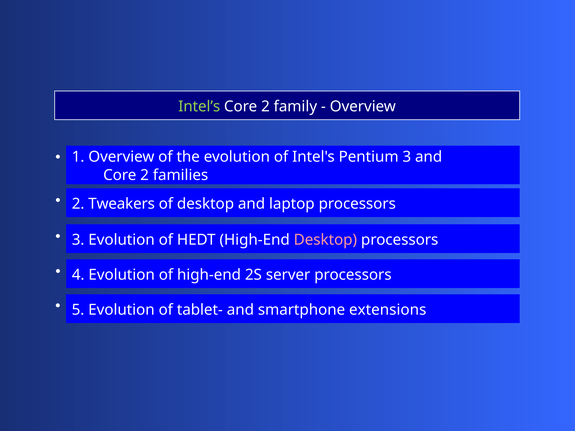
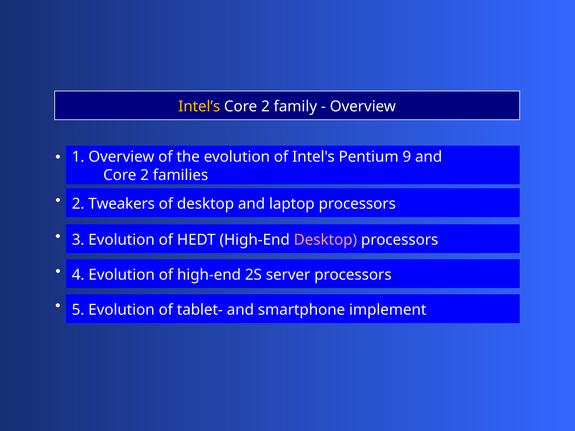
Intel’s colour: light green -> yellow (199, 107)
Pentium 3: 3 -> 9 (407, 157)
extensions: extensions -> implement (388, 310)
